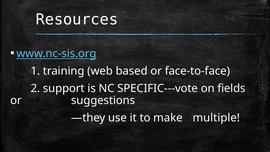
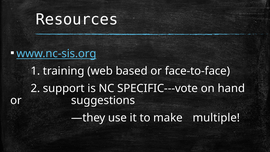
fields: fields -> hand (231, 88)
